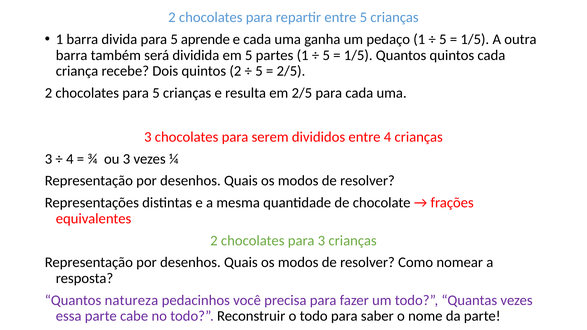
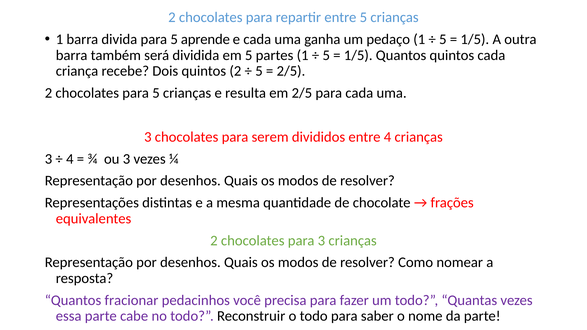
natureza: natureza -> fracionar (131, 300)
